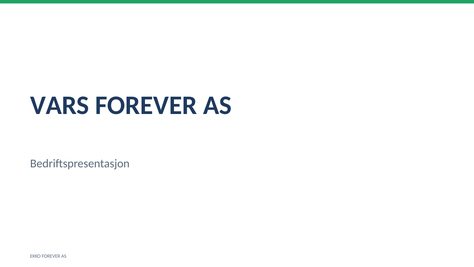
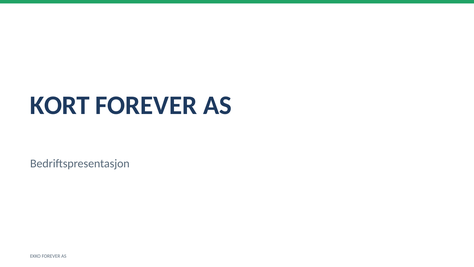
VARS: VARS -> KORT (60, 105)
